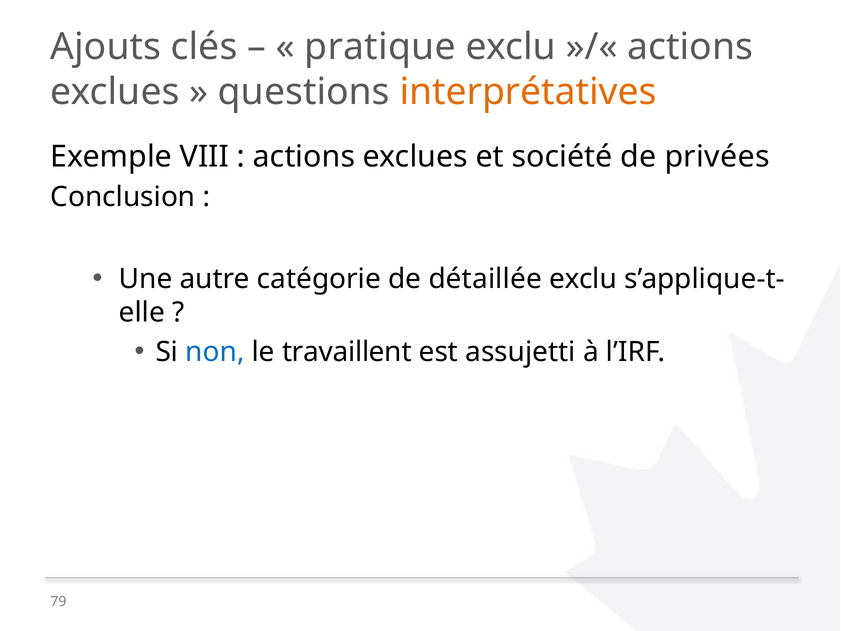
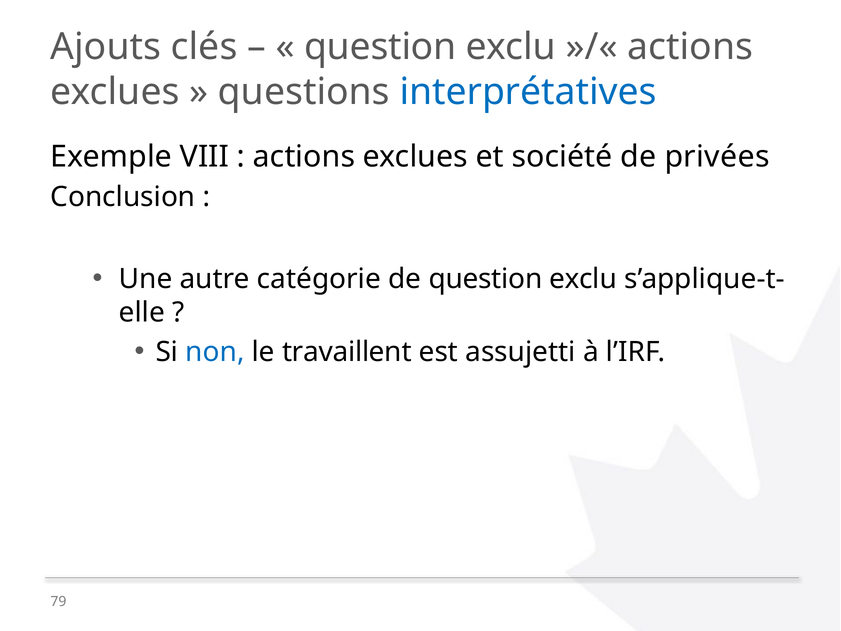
pratique: pratique -> question (380, 47)
interprétatives colour: orange -> blue (528, 92)
de détaillée: détaillée -> question (485, 279)
